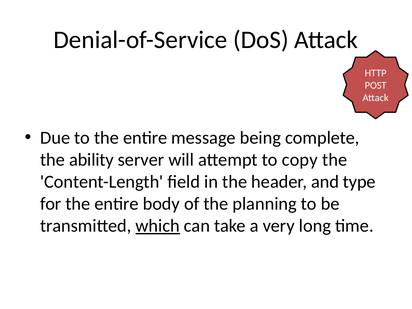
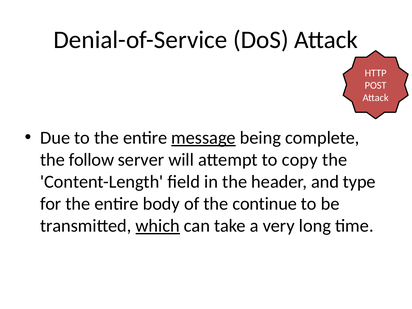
message underline: none -> present (203, 138)
ability: ability -> follow (91, 160)
planning: planning -> continue (265, 204)
